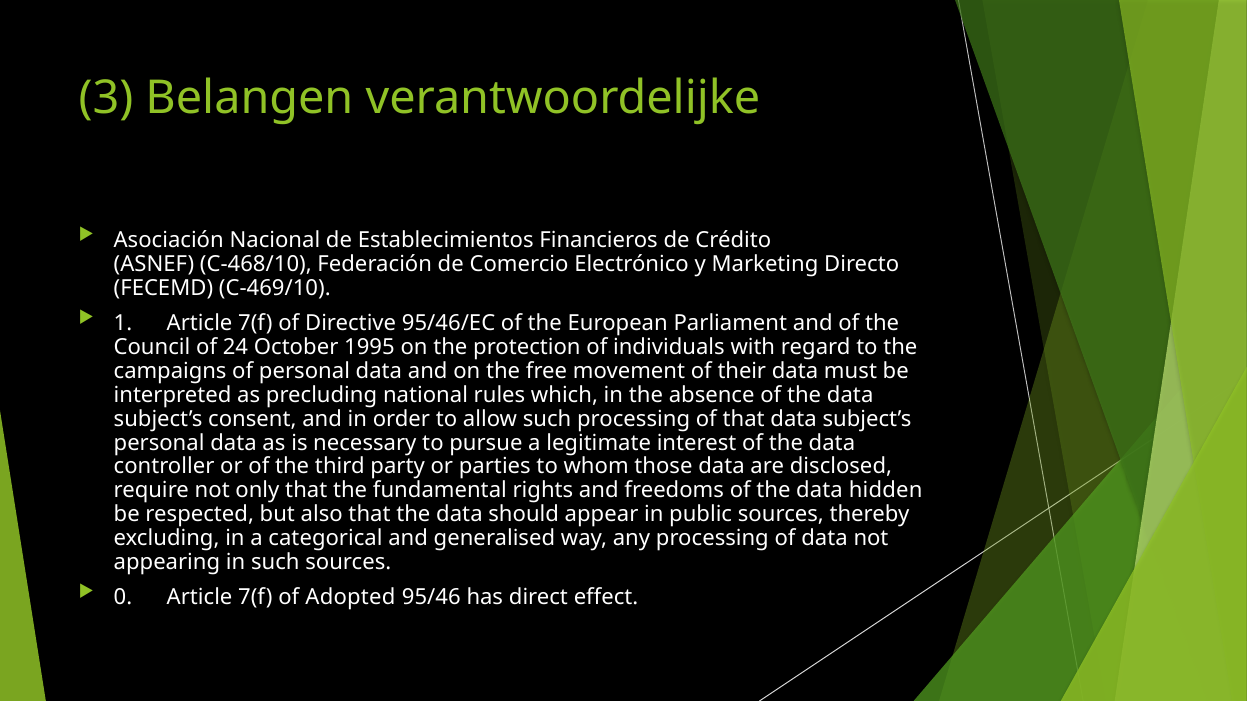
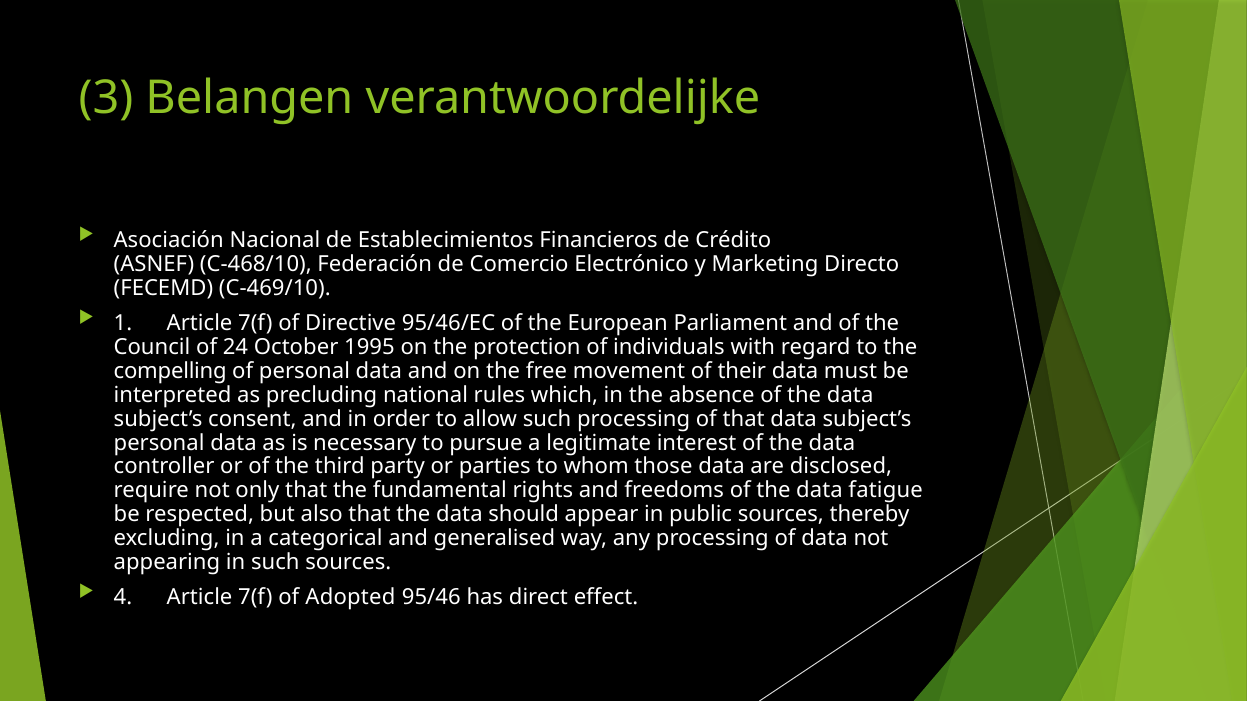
campaigns: campaigns -> compelling (170, 371)
hidden: hidden -> fatigue (886, 491)
0: 0 -> 4 (123, 598)
